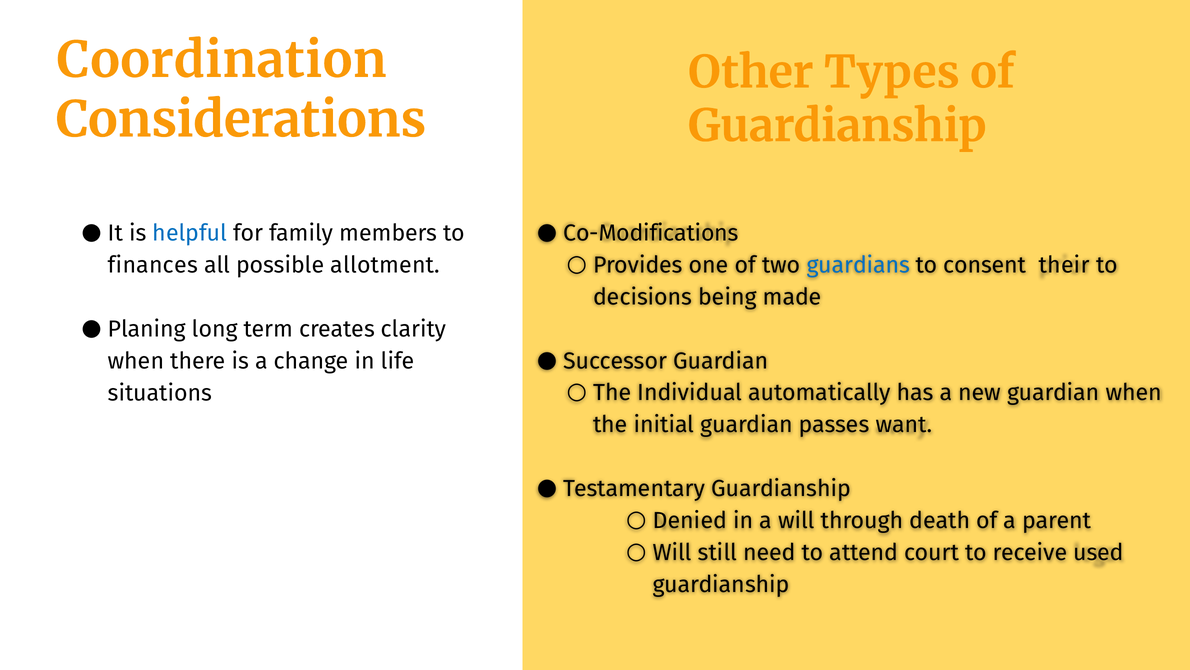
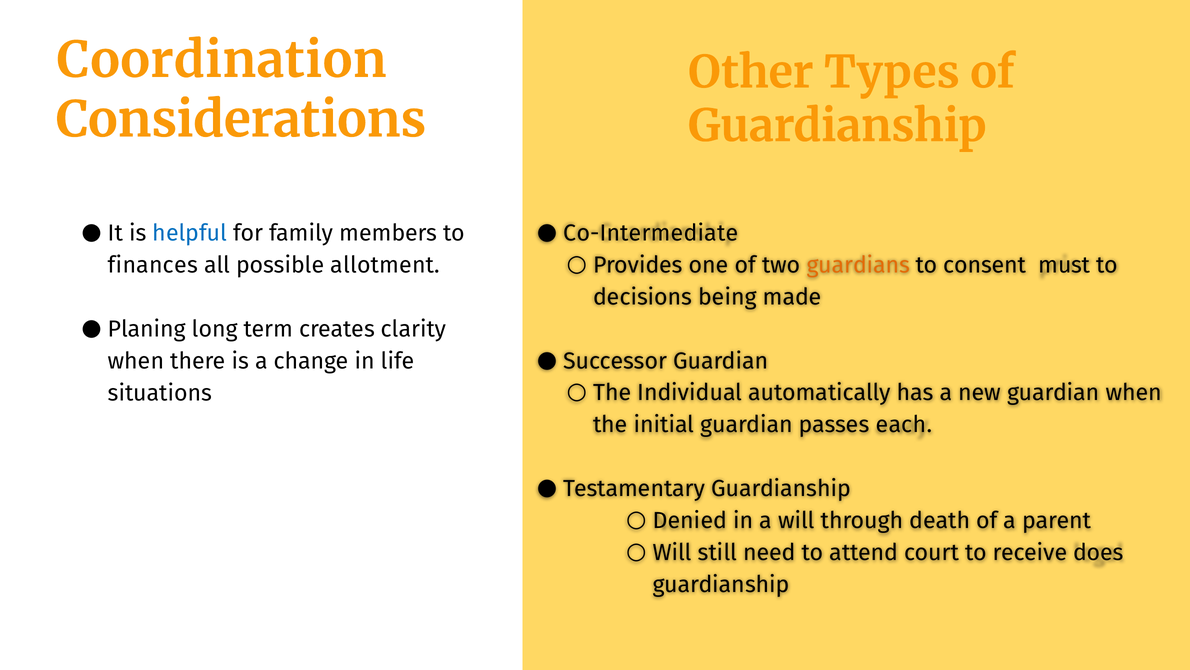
Co-Modifications: Co-Modifications -> Co-Intermediate (651, 233)
guardians colour: blue -> orange (858, 265)
their: their -> must (1064, 265)
want: want -> each (904, 424)
used: used -> does (1098, 552)
